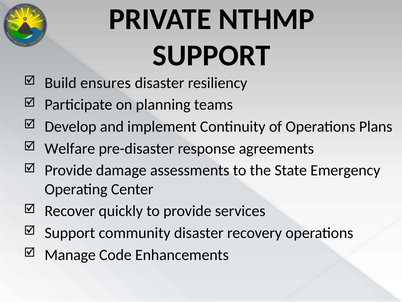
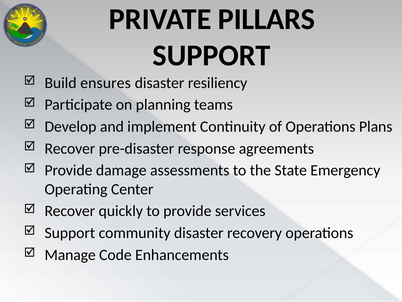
NTHMP: NTHMP -> PILLARS (267, 19)
Welfare: Welfare -> Recover (70, 148)
